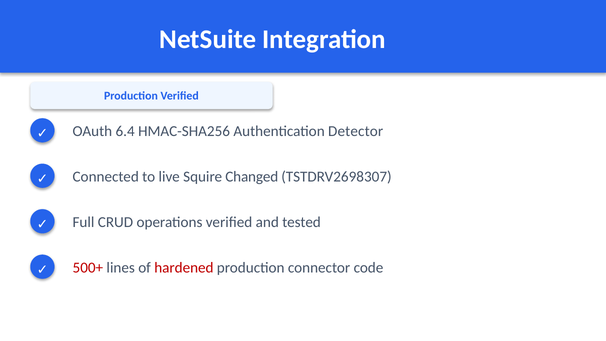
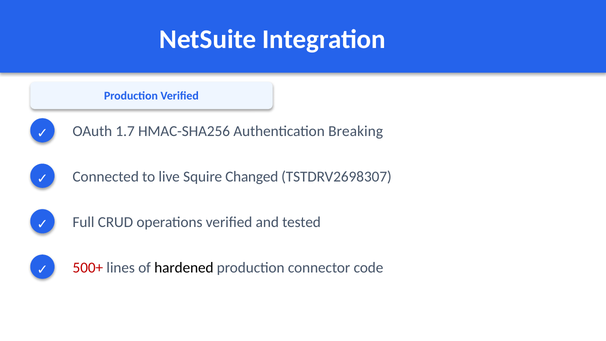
6.4: 6.4 -> 1.7 (125, 131)
Detector: Detector -> Breaking (356, 131)
hardened colour: red -> black (184, 268)
